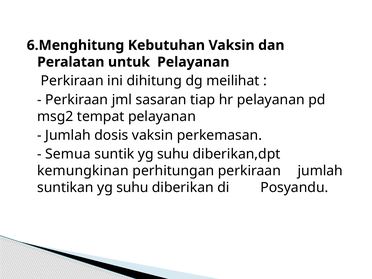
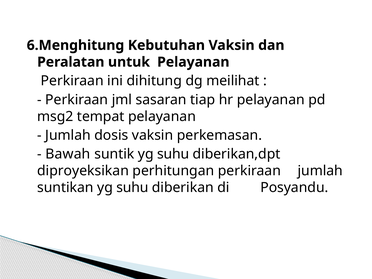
Semua: Semua -> Bawah (68, 154)
kemungkinan: kemungkinan -> diproyeksikan (83, 171)
